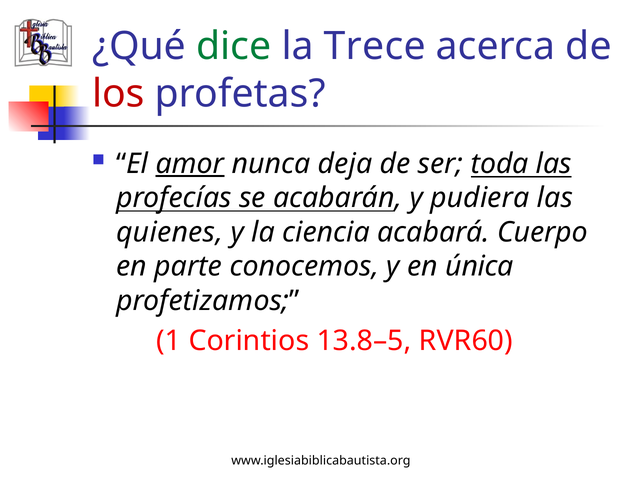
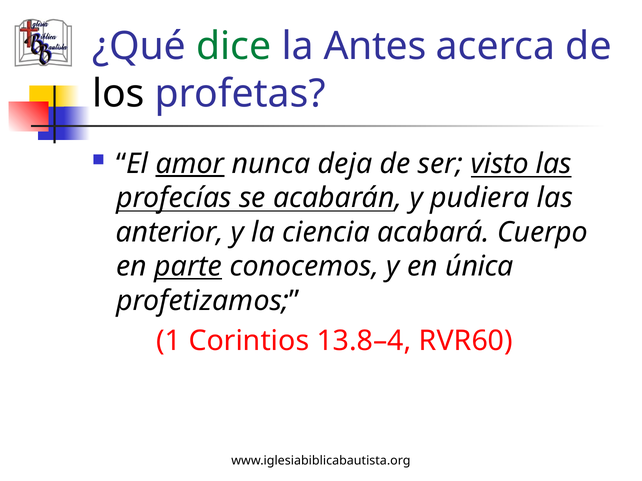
Trece: Trece -> Antes (375, 47)
los colour: red -> black (118, 94)
toda: toda -> visto (500, 164)
quienes: quienes -> anterior (170, 232)
parte underline: none -> present (188, 267)
13.8–5: 13.8–5 -> 13.8–4 (364, 341)
